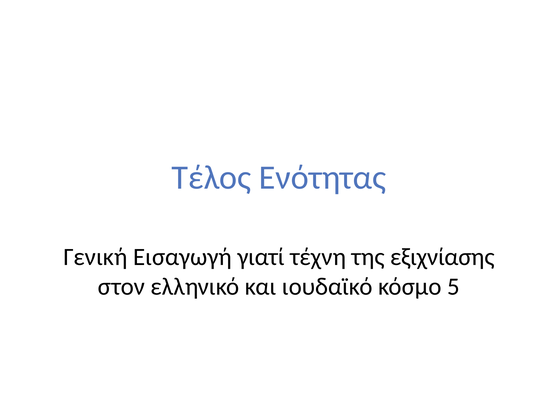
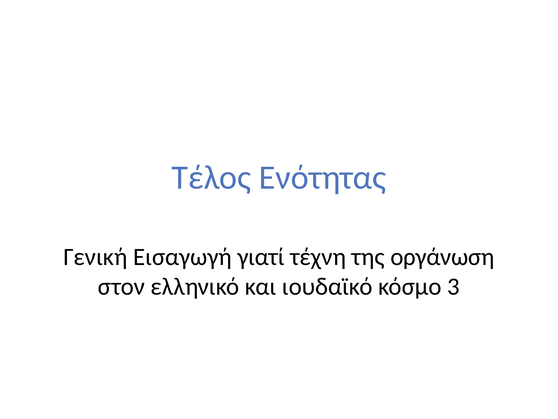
εξιχνίασης: εξιχνίασης -> οργάνωση (442, 257)
5: 5 -> 3 (453, 286)
